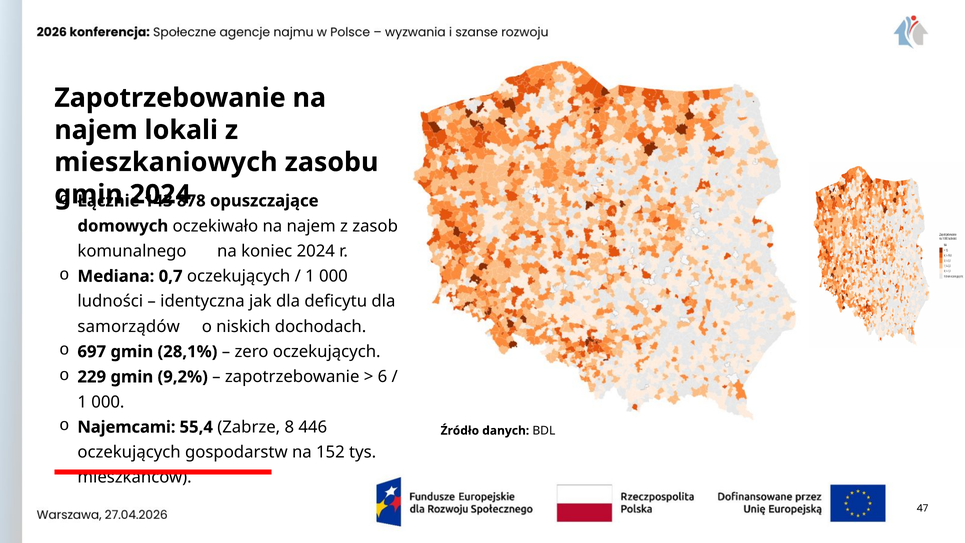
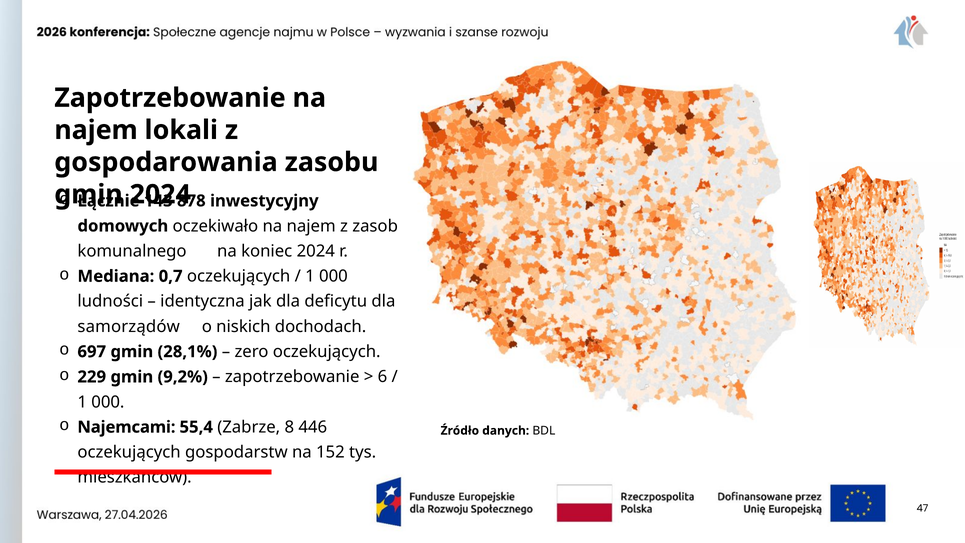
mieszkaniowych: mieszkaniowych -> gospodarowania (166, 162)
opuszczające: opuszczające -> inwestycyjny (264, 201)
